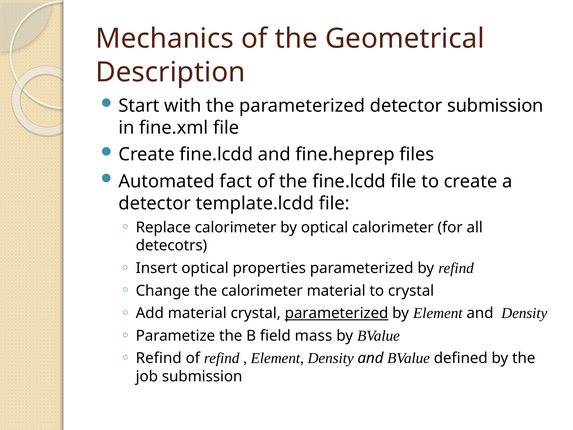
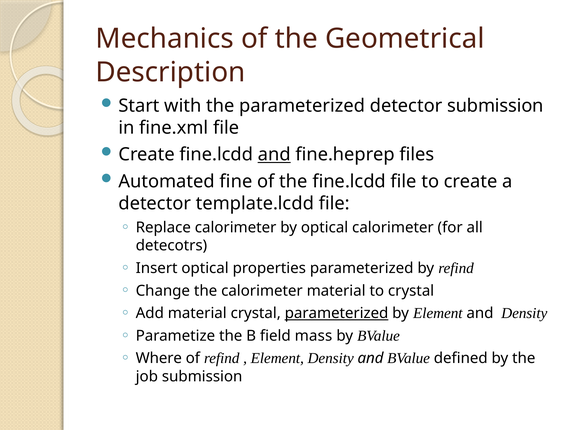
and underline: none -> present (274, 154)
fact: fact -> fine (236, 181)
Refind: Refind -> Where (159, 358)
